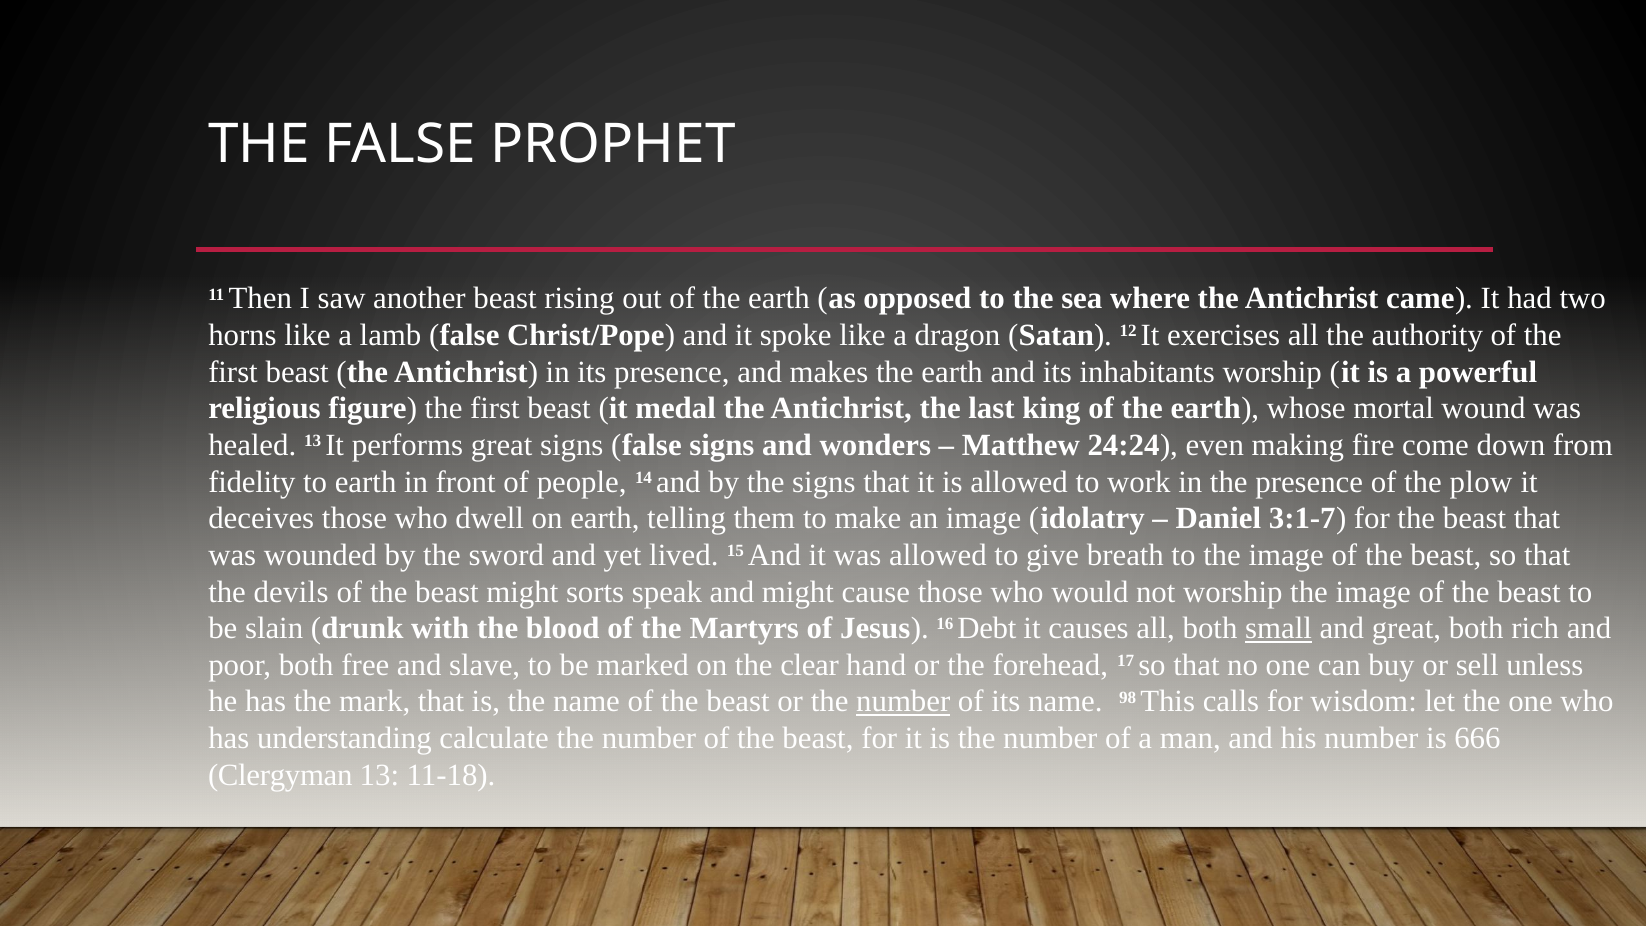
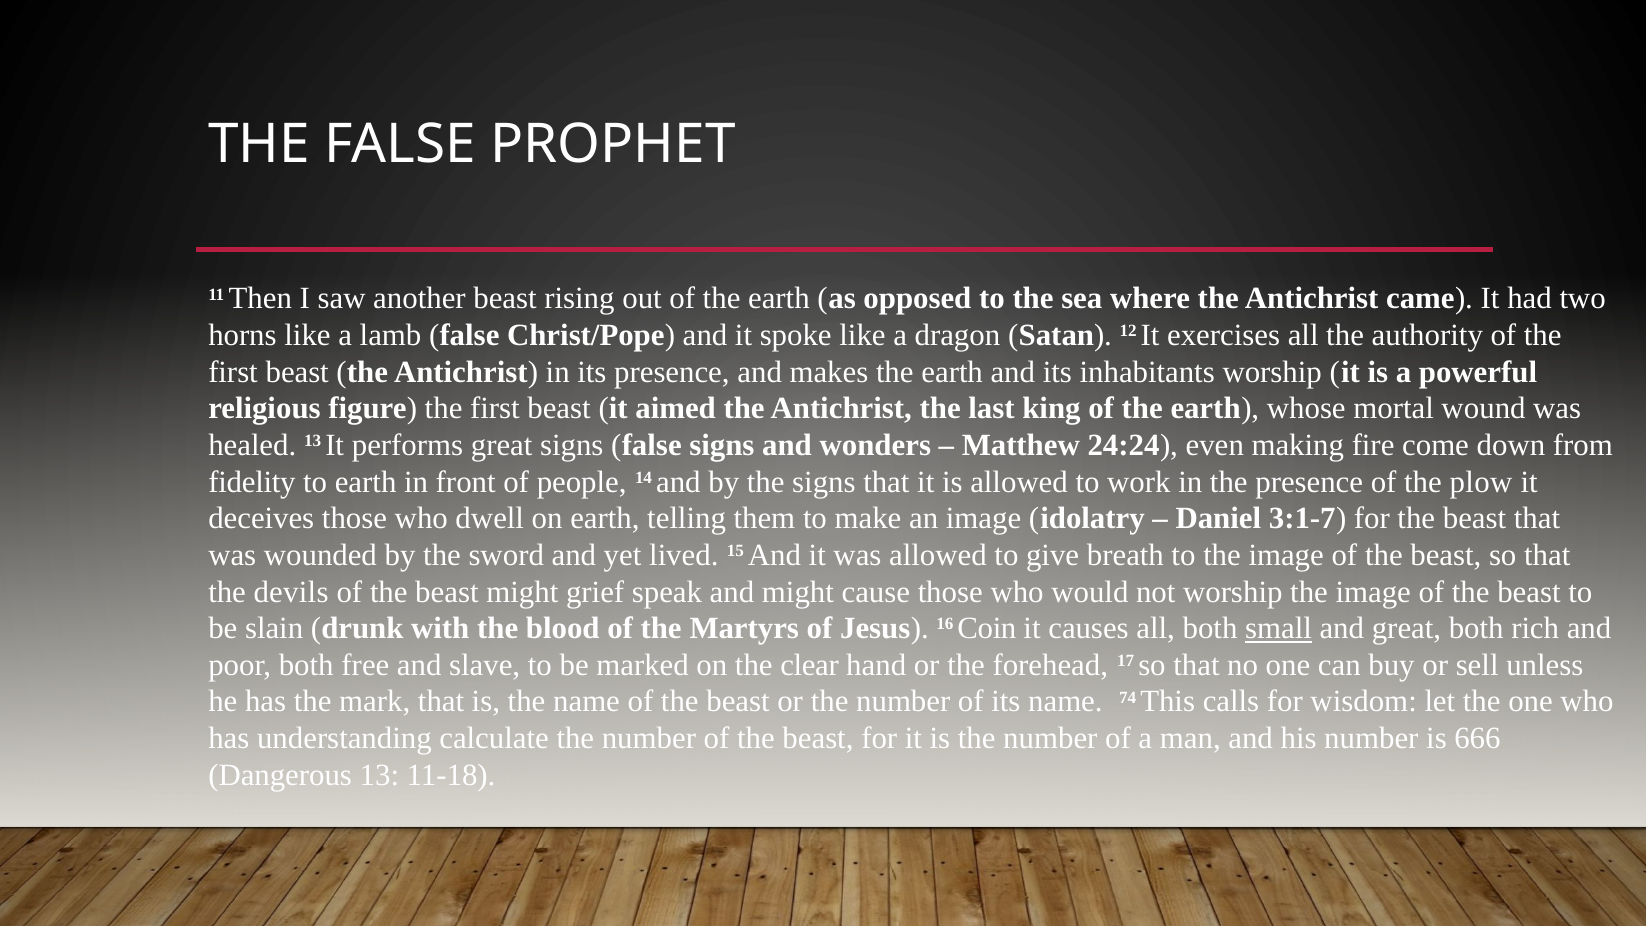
medal: medal -> aimed (676, 409)
sorts: sorts -> grief (595, 592)
Debt: Debt -> Coin (987, 628)
number underline: present -> none (903, 702)
98: 98 -> 74 (1128, 697)
Clergyman: Clergyman -> Dangerous (280, 775)
